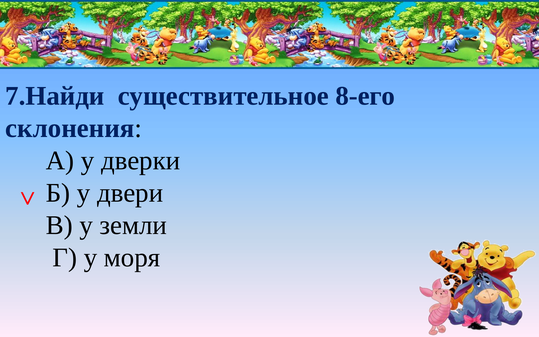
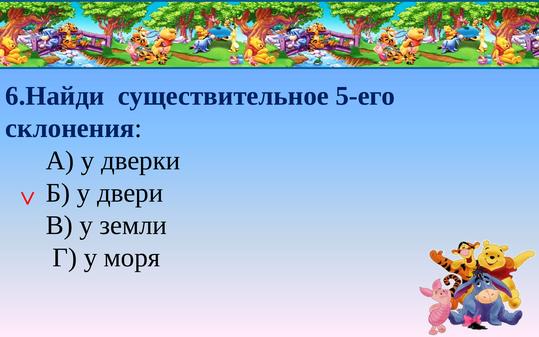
7.Найди: 7.Найди -> 6.Найди (55, 96)
8-его: 8-его -> 5-его (365, 96)
